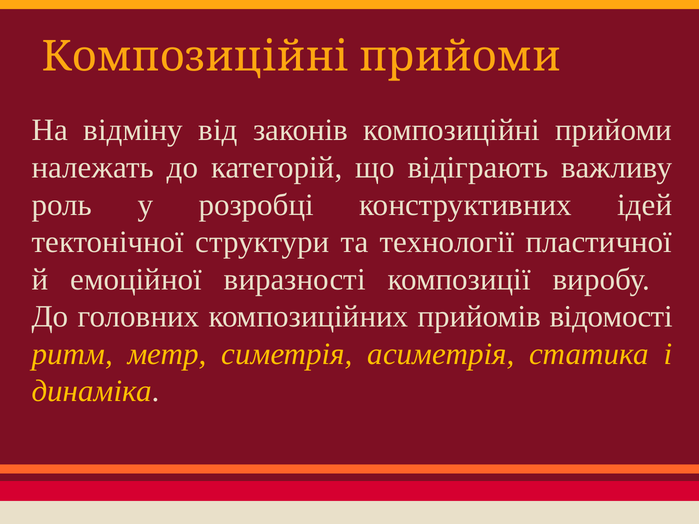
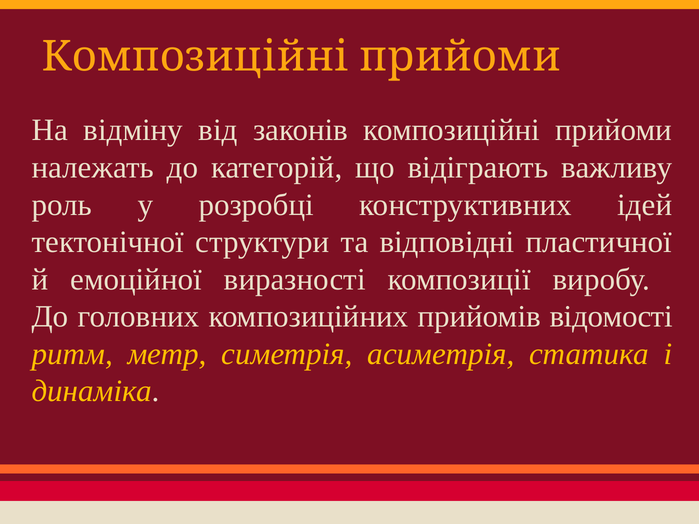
технології: технології -> відповідні (447, 242)
